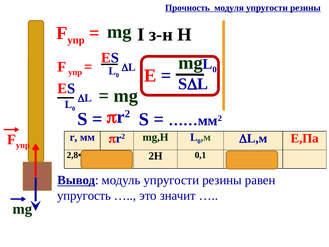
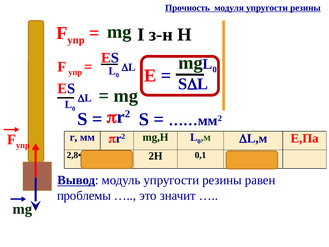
упругость: упругость -> проблемы (84, 195)
